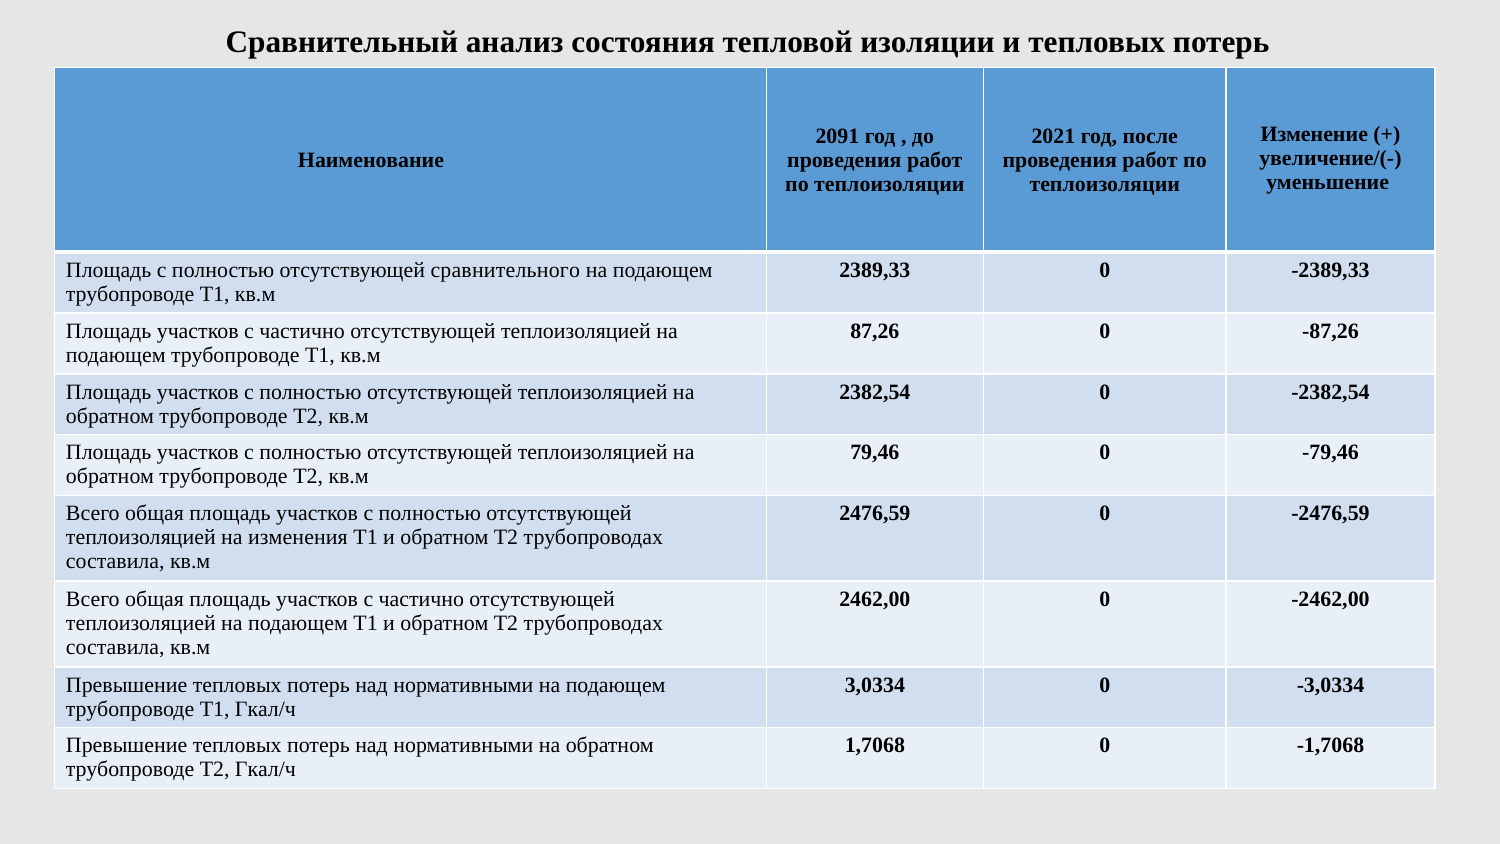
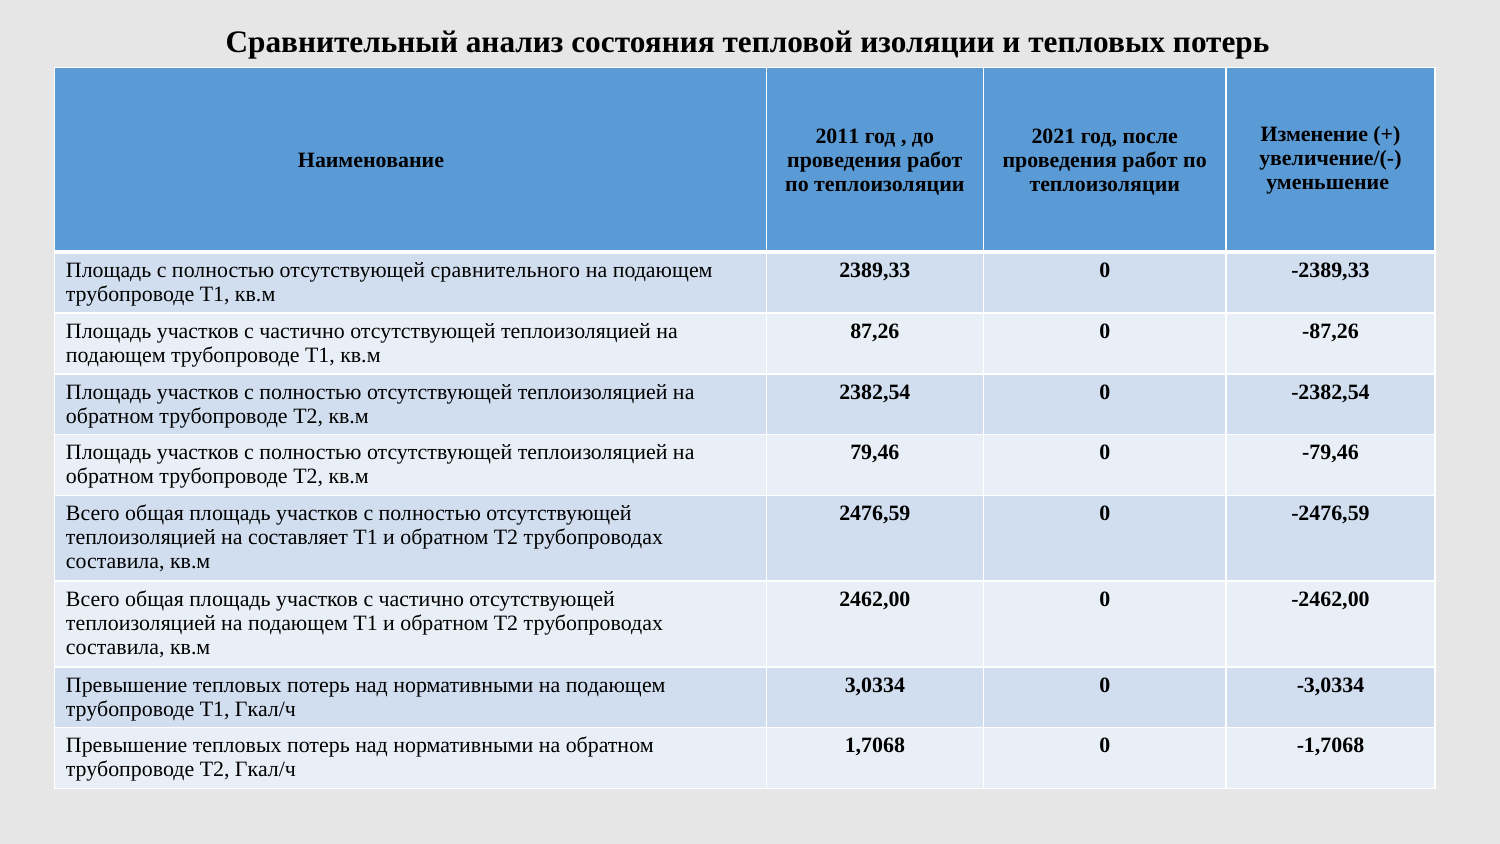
2091: 2091 -> 2011 (837, 136)
изменения: изменения -> составляет (298, 537)
